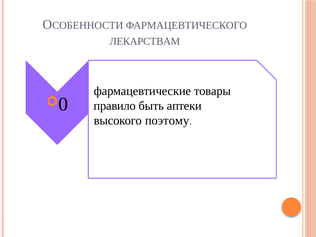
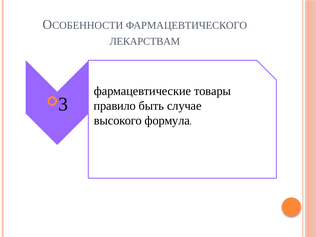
0: 0 -> 3 (63, 104)
аптеки: аптеки -> случае (184, 106)
поэтому: поэтому -> формула (167, 120)
